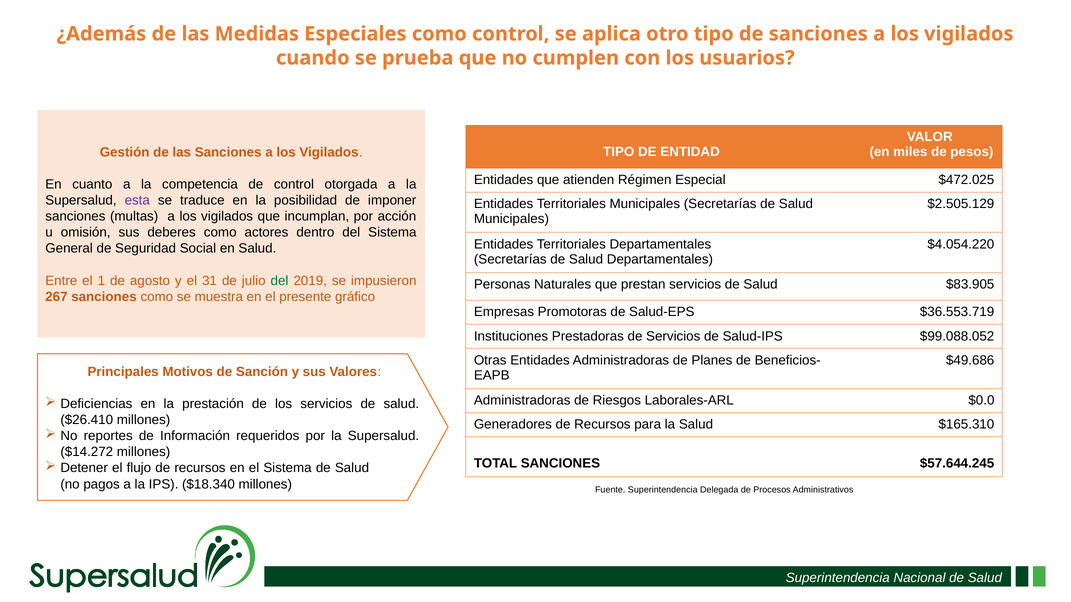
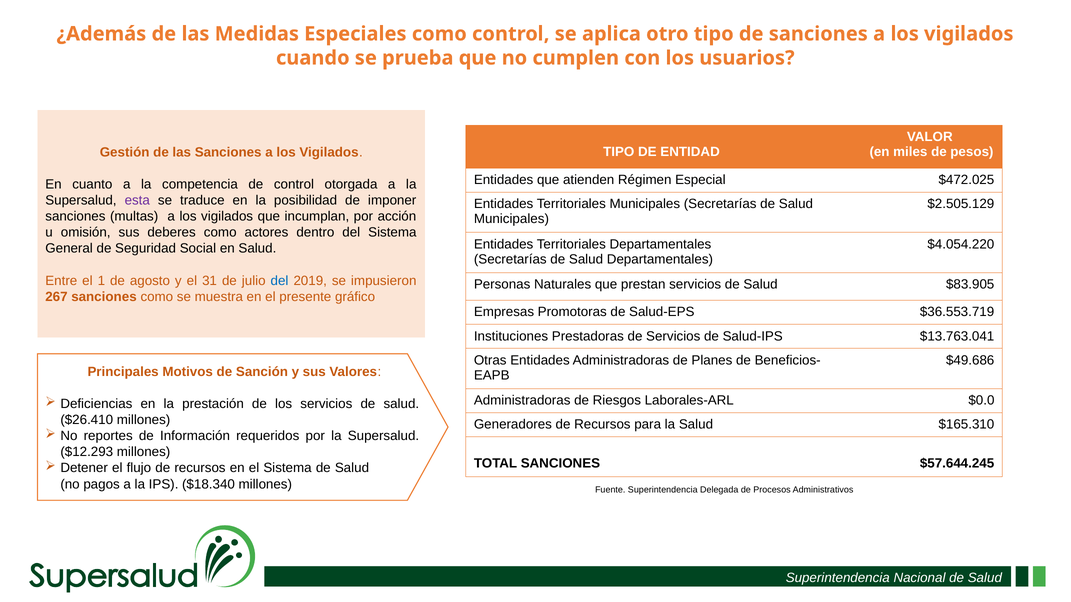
del colour: green -> blue (280, 281)
$99.088.052: $99.088.052 -> $13.763.041 (957, 336)
$14.272: $14.272 -> $12.293 (87, 452)
